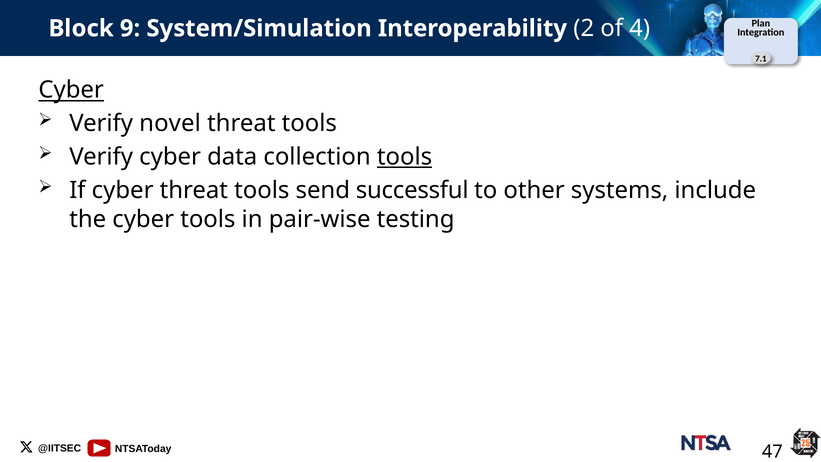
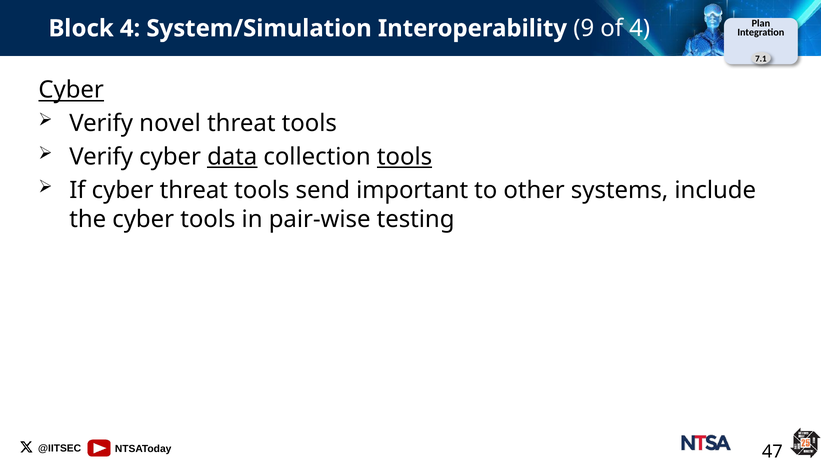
Block 9: 9 -> 4 (130, 28)
2: 2 -> 9 (584, 28)
data underline: none -> present (232, 157)
successful: successful -> important (412, 190)
